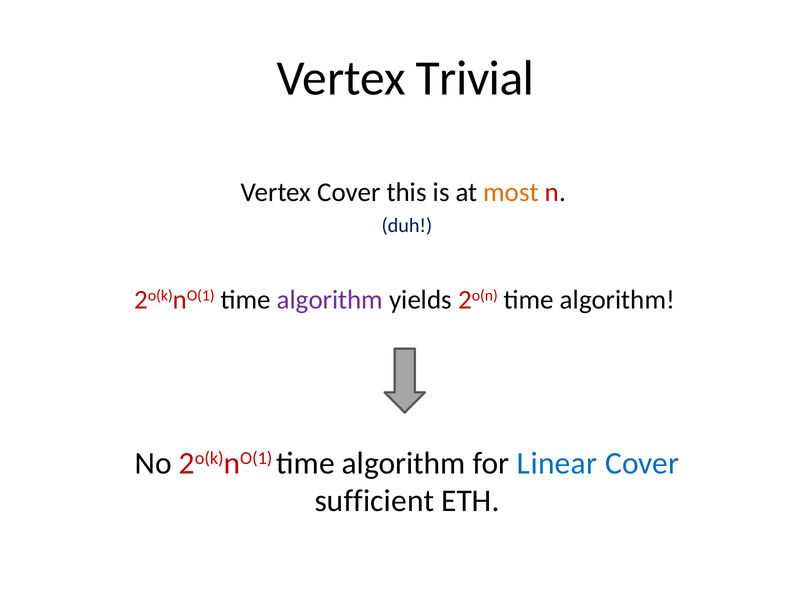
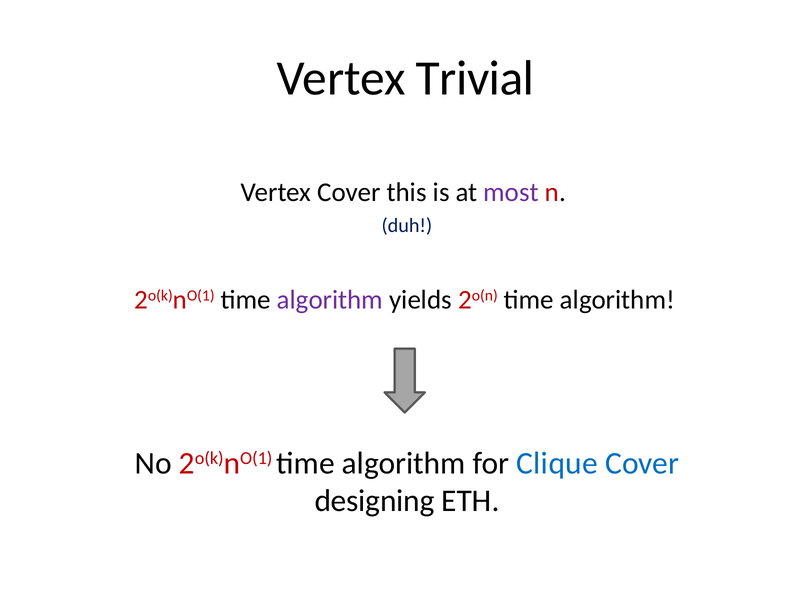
most colour: orange -> purple (511, 192)
Linear: Linear -> Clique (557, 463)
sufficient: sufficient -> designing (375, 501)
